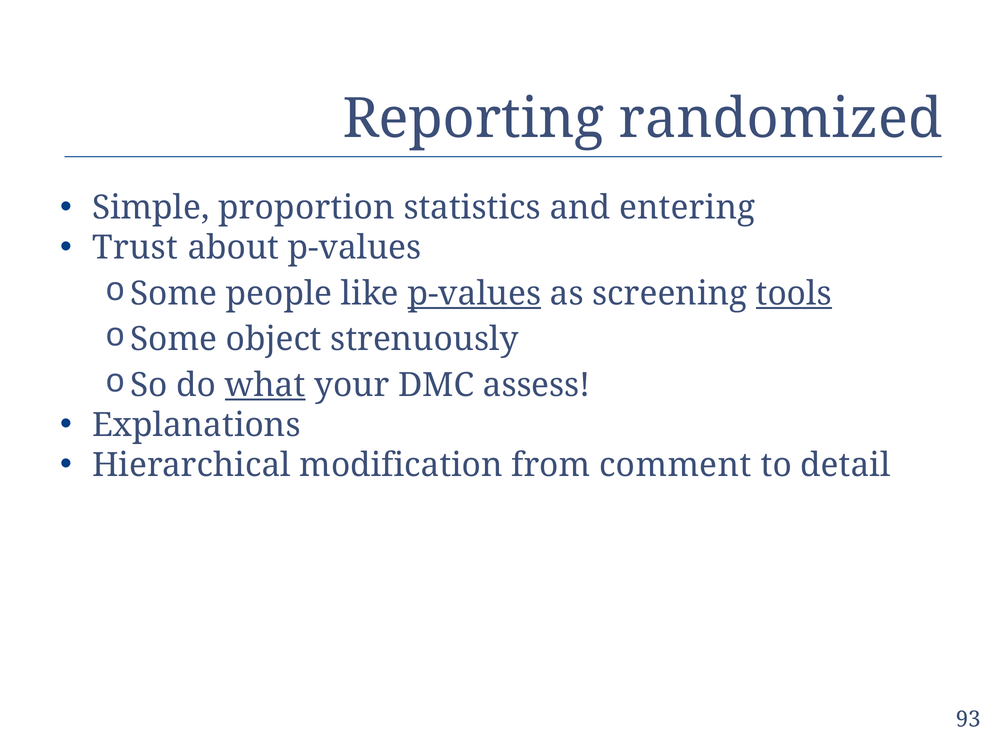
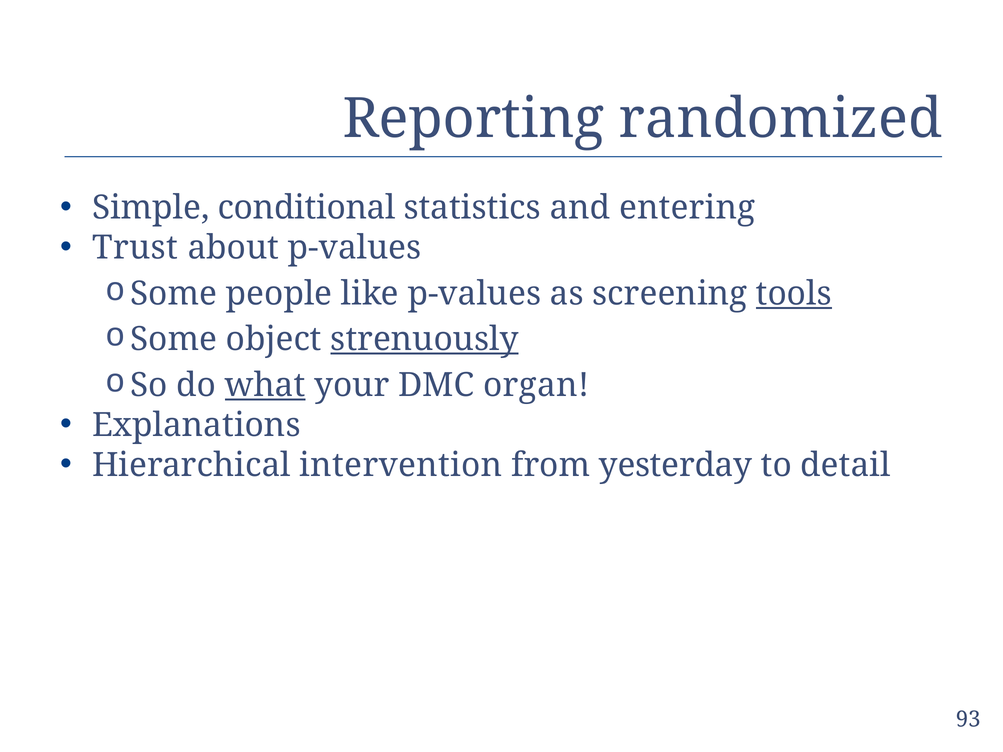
proportion: proportion -> conditional (307, 208)
p-values underline: present -> none (474, 294)
strenuously underline: none -> present (424, 339)
assess: assess -> organ (536, 385)
modification: modification -> intervention (401, 465)
comment: comment -> yesterday (676, 465)
